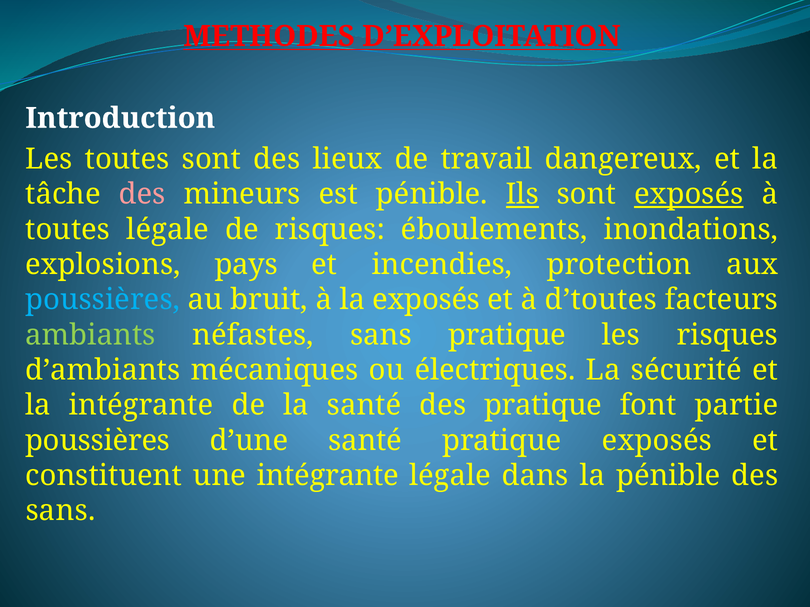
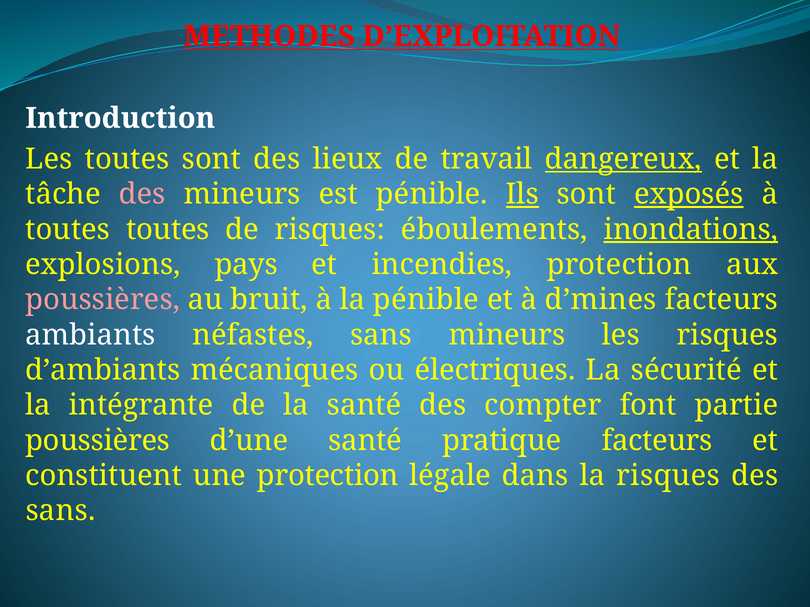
dangereux underline: none -> present (623, 159)
toutes légale: légale -> toutes (168, 230)
inondations underline: none -> present (691, 230)
poussières colour: light blue -> pink (103, 300)
la exposés: exposés -> pénible (426, 300)
d’toutes: d’toutes -> d’mines (601, 300)
ambiants colour: light green -> white (90, 335)
sans pratique: pratique -> mineurs (507, 335)
des pratique: pratique -> compter (543, 406)
pratique exposés: exposés -> facteurs (657, 441)
une intégrante: intégrante -> protection (328, 476)
la pénible: pénible -> risques (668, 476)
